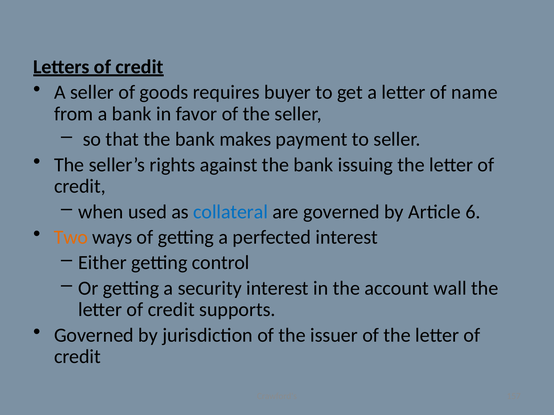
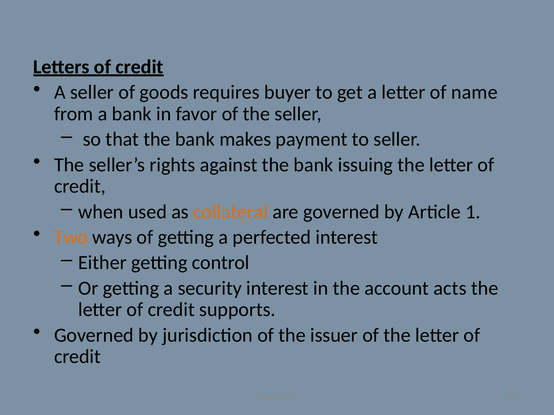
collateral colour: blue -> orange (231, 212)
6: 6 -> 1 (473, 212)
wall: wall -> acts (450, 288)
